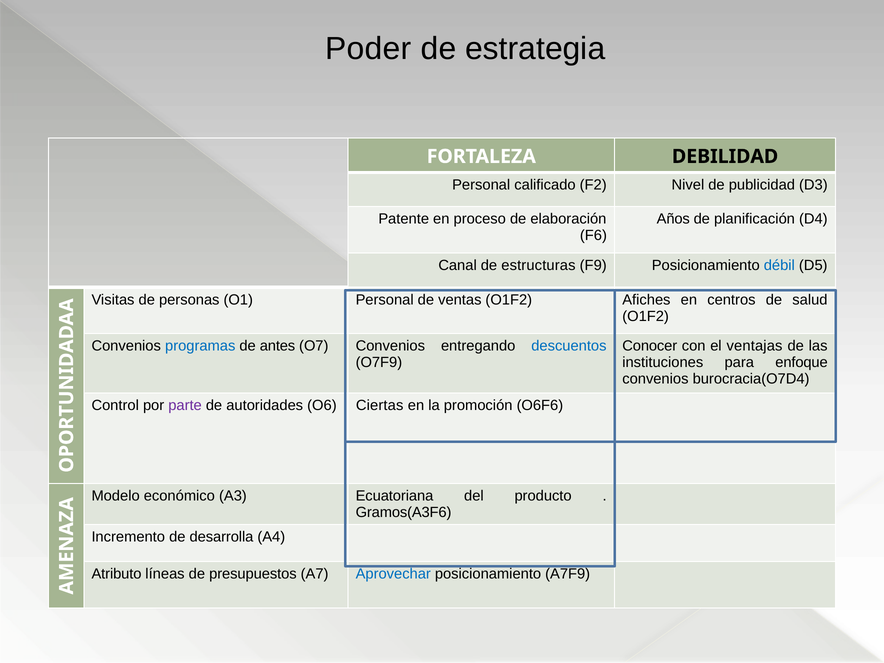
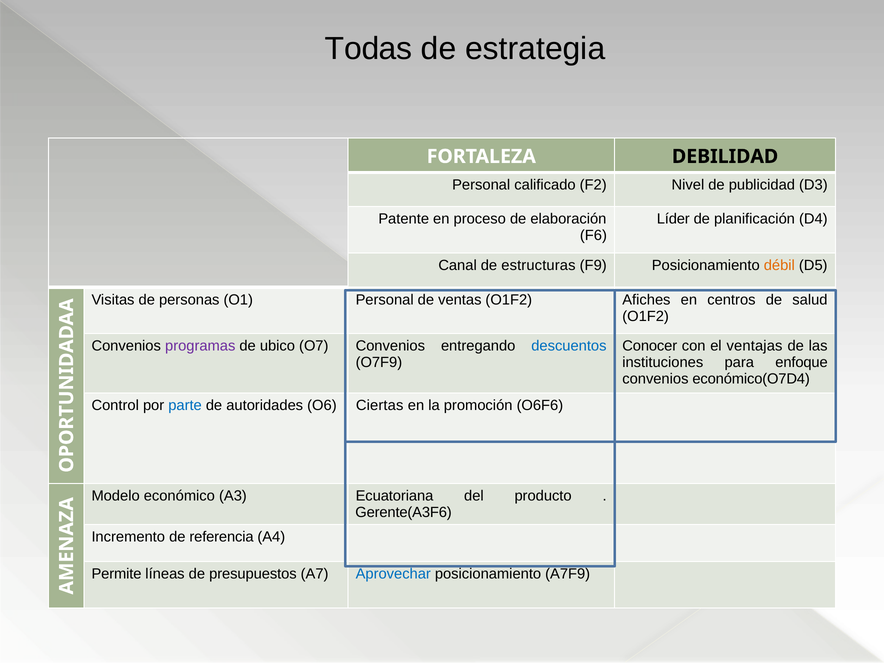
Poder: Poder -> Todas (369, 49)
Años: Años -> Líder (673, 219)
débil colour: blue -> orange (779, 265)
programas colour: blue -> purple (200, 346)
antes: antes -> ubico (277, 346)
burocracia(O7D4: burocracia(O7D4 -> económico(O7D4 (751, 379)
parte colour: purple -> blue (185, 406)
Gramos(A3F6: Gramos(A3F6 -> Gerente(A3F6 (404, 513)
desarrolla: desarrolla -> referencia (222, 537)
Atributo: Atributo -> Permite (117, 574)
